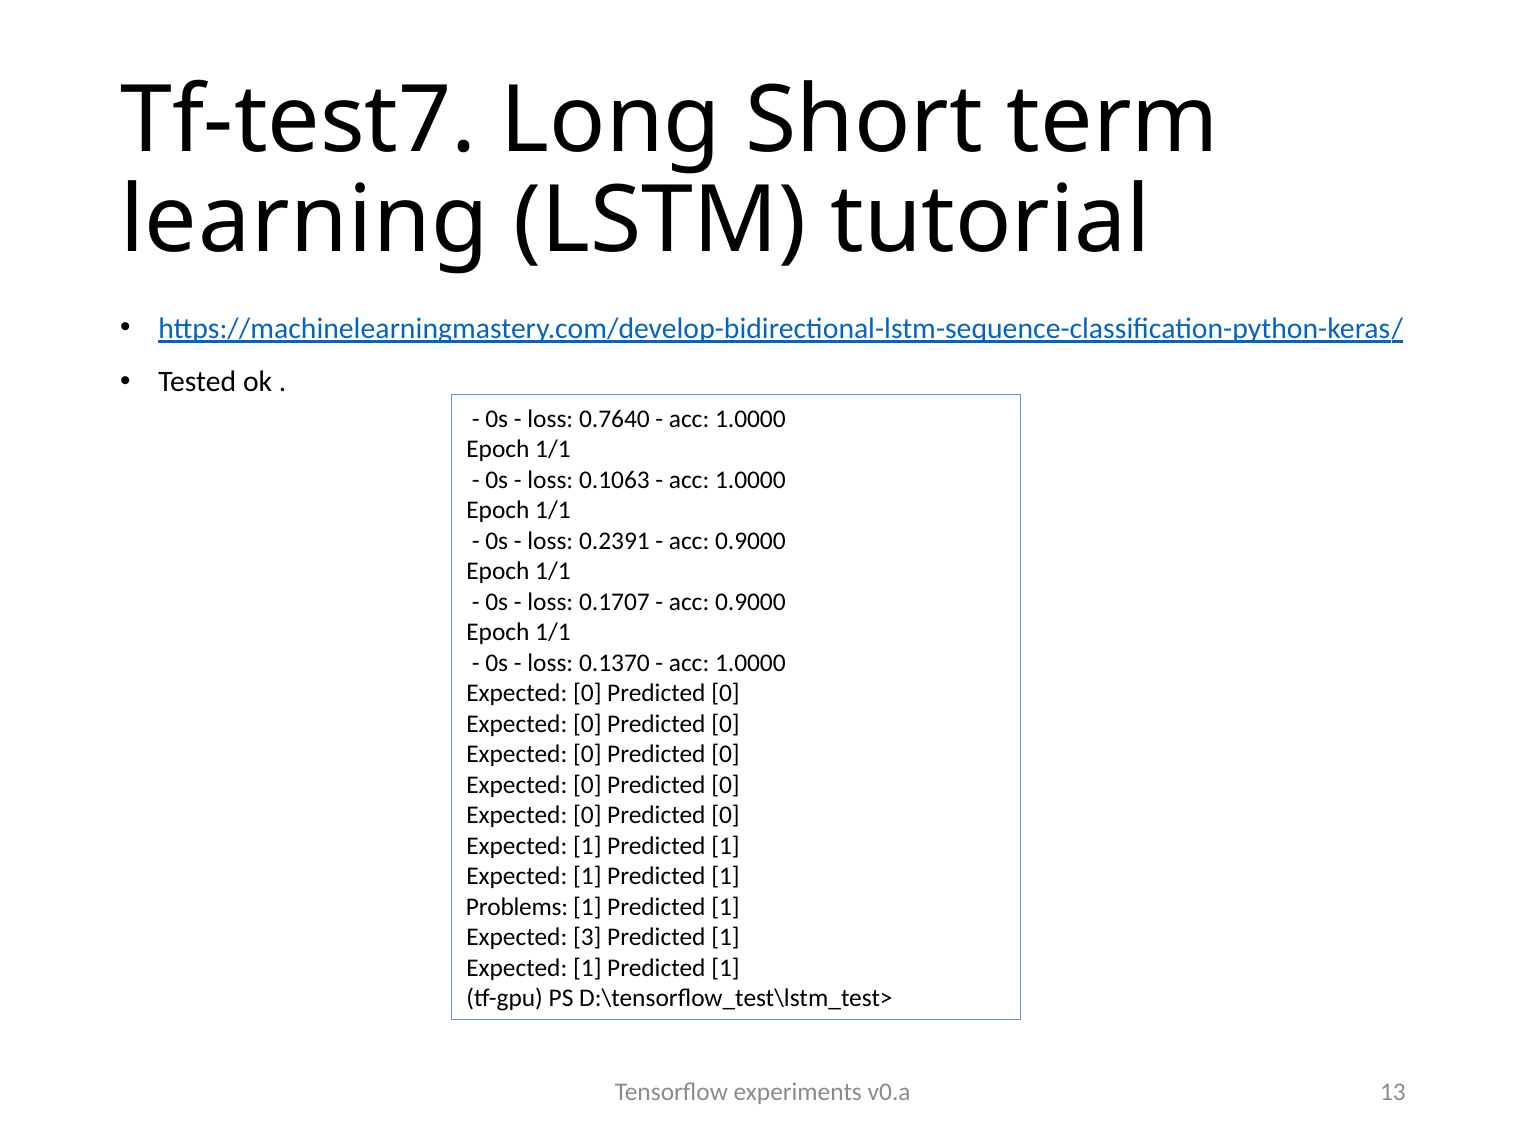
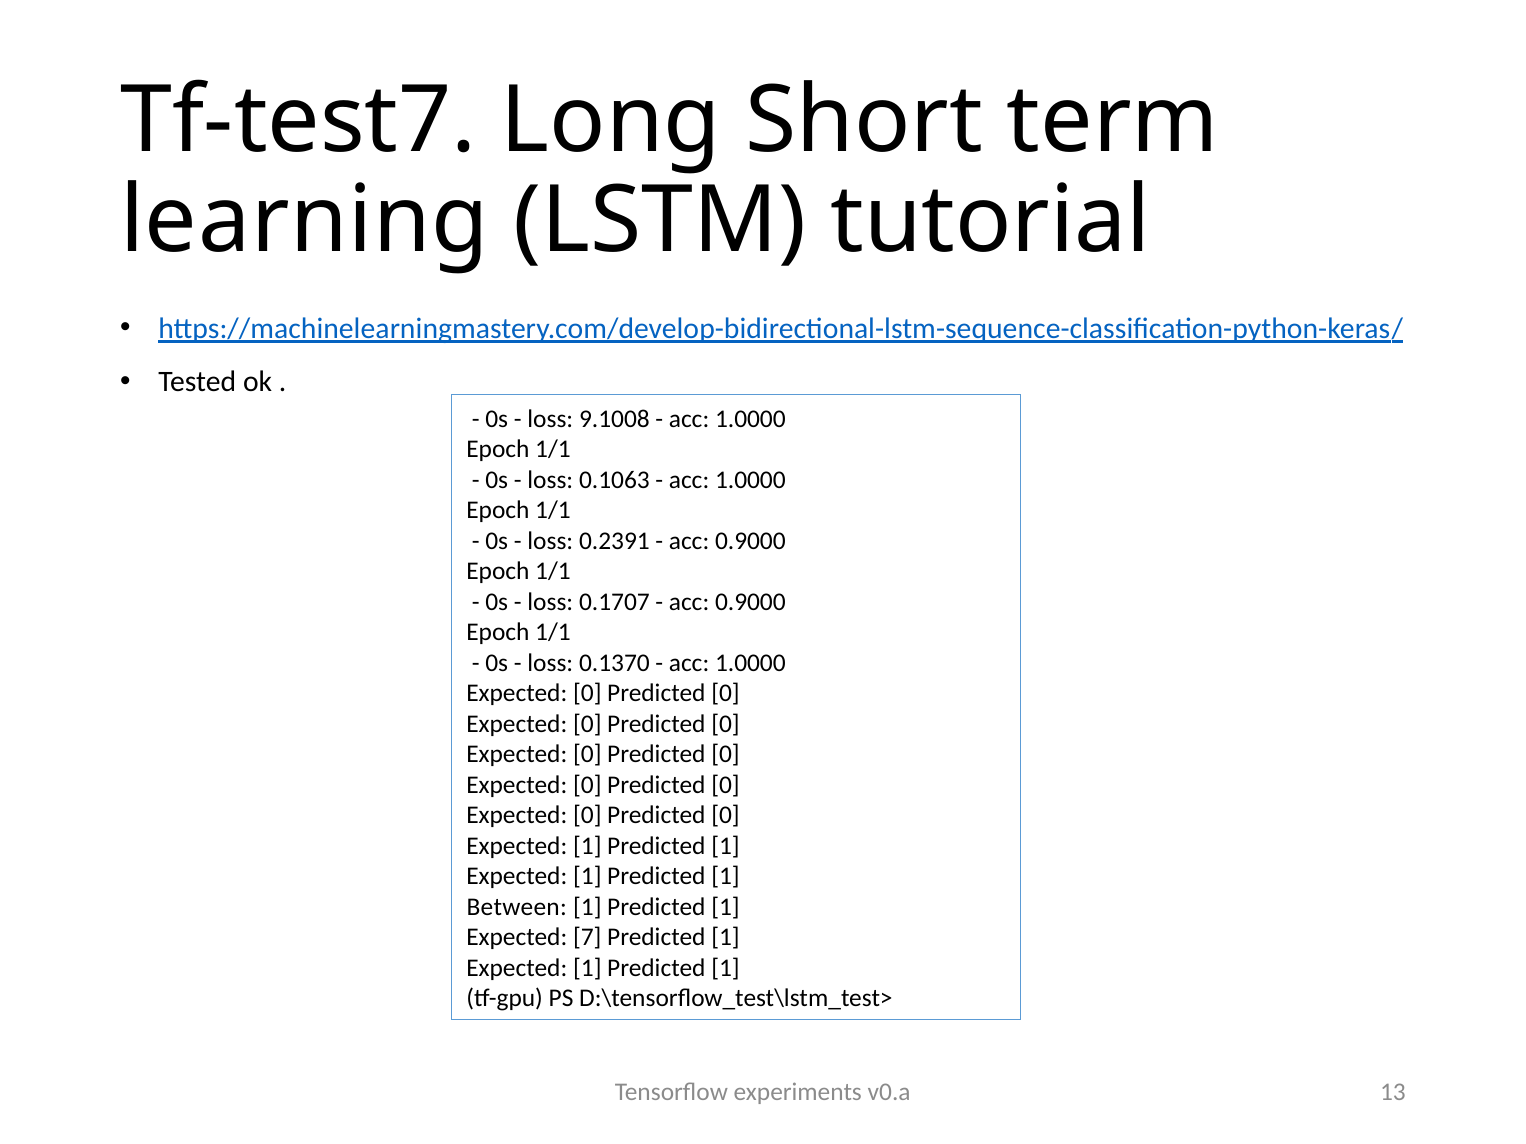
0.7640: 0.7640 -> 9.1008 (614, 419)
Problems: Problems -> Between (517, 907)
3: 3 -> 7 (587, 938)
